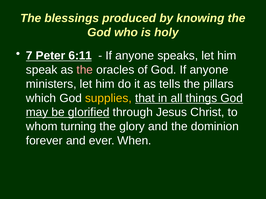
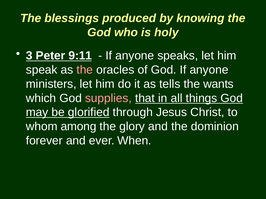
7: 7 -> 3 (29, 56)
6:11: 6:11 -> 9:11 (80, 56)
pillars: pillars -> wants (218, 84)
supplies colour: yellow -> pink (108, 98)
turning: turning -> among (79, 127)
